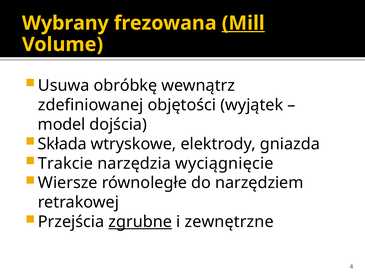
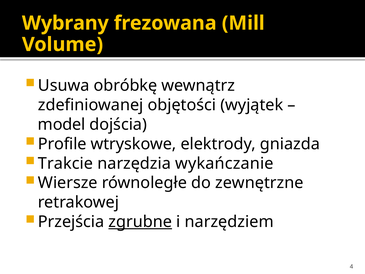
Mill underline: present -> none (243, 23)
Składa: Składa -> Profile (62, 144)
wyciągnięcie: wyciągnięcie -> wykańczanie (224, 163)
narzędziem: narzędziem -> zewnętrzne (259, 183)
zewnętrzne: zewnętrzne -> narzędziem (229, 222)
